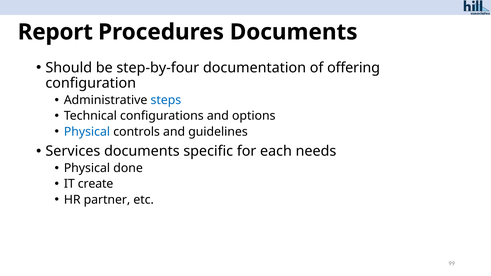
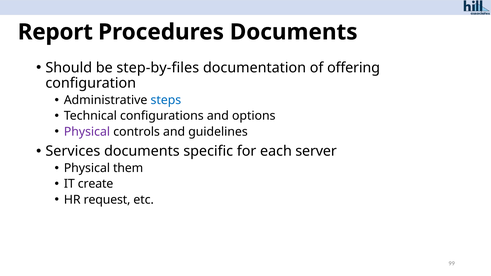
step-by-four: step-by-four -> step-by-files (158, 68)
Physical colour: blue -> purple (87, 132)
needs: needs -> server (316, 151)
done: done -> them (128, 168)
partner: partner -> request (107, 200)
